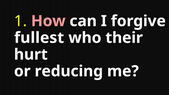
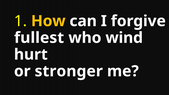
How colour: pink -> yellow (48, 21)
their: their -> wind (124, 38)
reducing: reducing -> stronger (69, 71)
